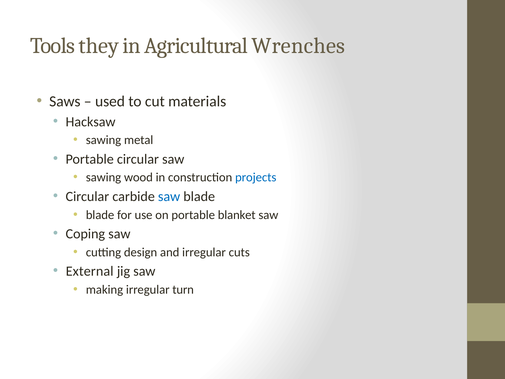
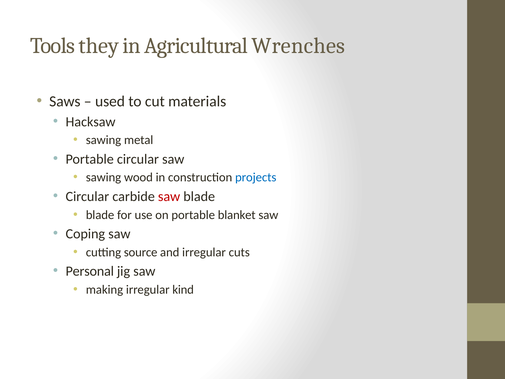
saw colour: blue -> red (169, 196)
design: design -> source (141, 252)
External: External -> Personal (90, 271)
turn: turn -> kind (183, 289)
